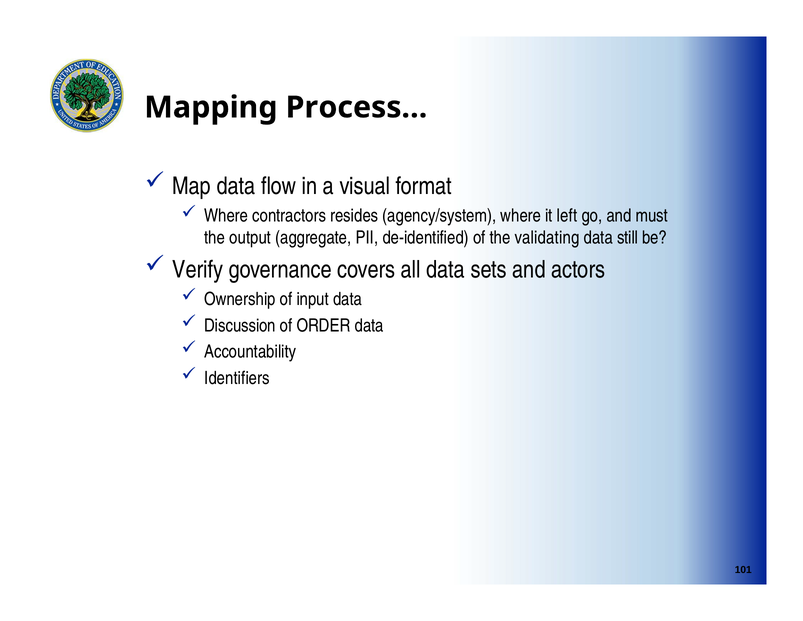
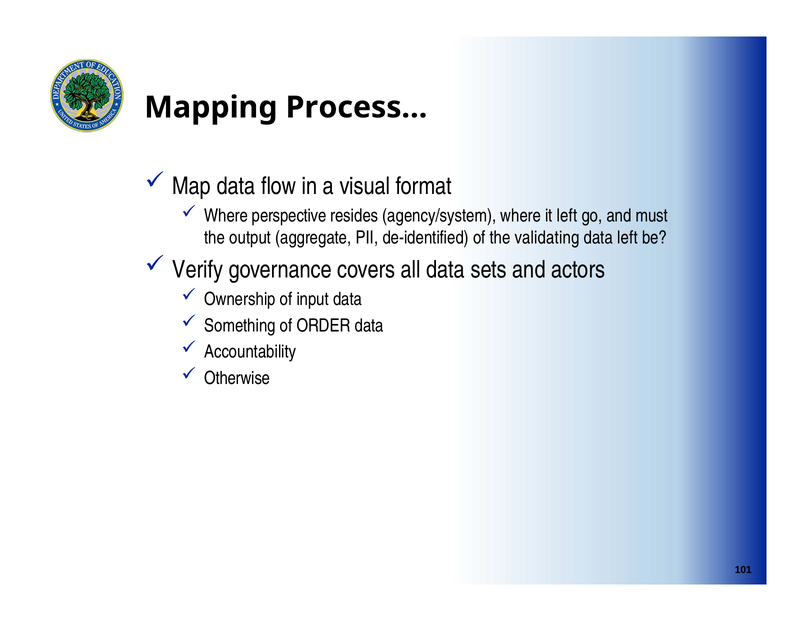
contractors: contractors -> perspective (289, 216)
data still: still -> left (627, 238)
Discussion: Discussion -> Something (240, 325)
Identifiers: Identifiers -> Otherwise (237, 378)
